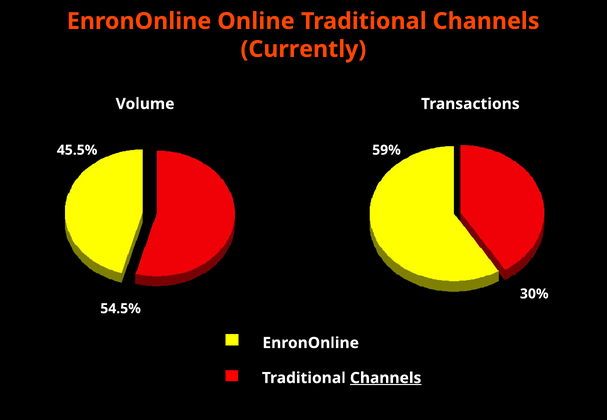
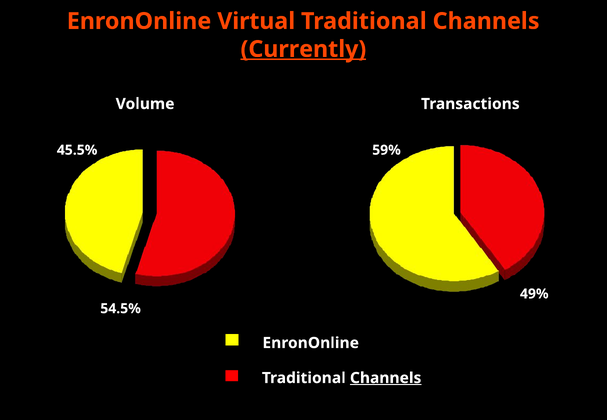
Online: Online -> Virtual (256, 21)
Currently underline: none -> present (303, 49)
30%: 30% -> 49% (534, 294)
